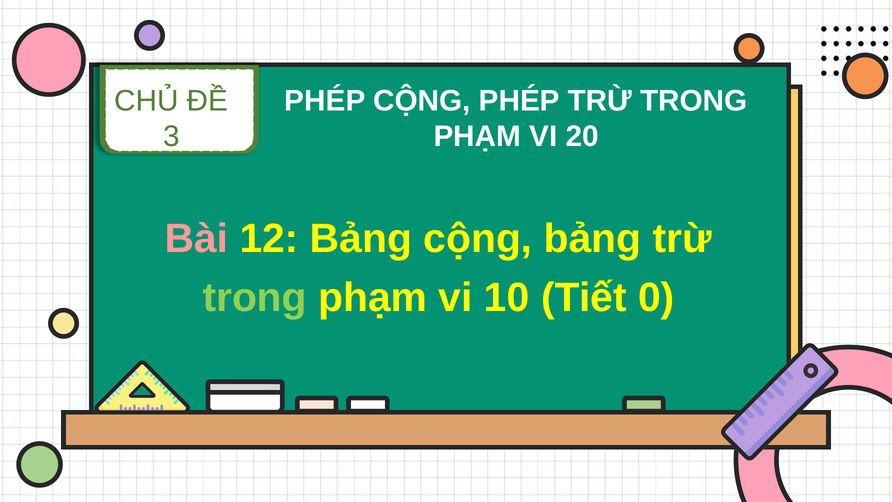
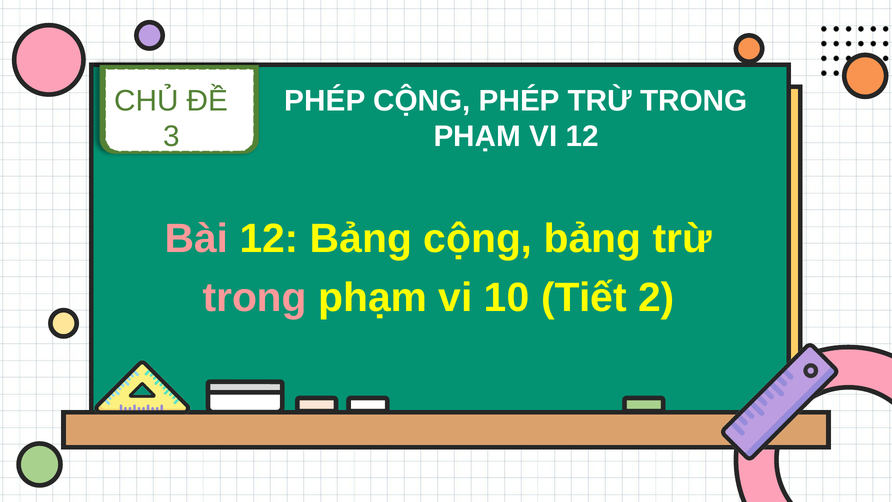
VI 20: 20 -> 12 (582, 136)
trong colour: light green -> pink (255, 298)
0: 0 -> 2 (656, 298)
